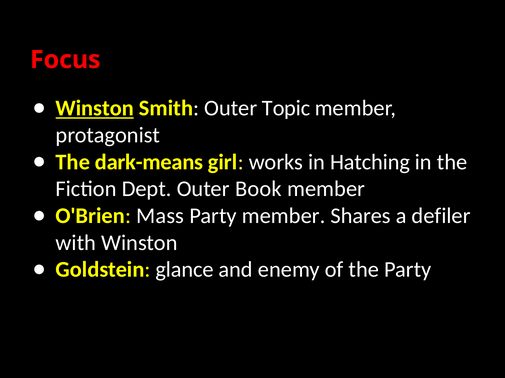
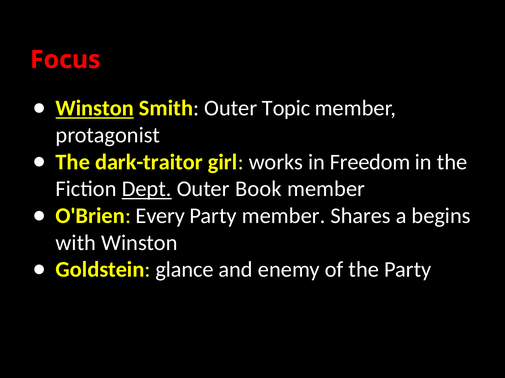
dark-means: dark-means -> dark-traitor (149, 162)
Hatching: Hatching -> Freedom (370, 162)
Dept underline: none -> present (147, 189)
Mass: Mass -> Every (160, 216)
defiler: defiler -> begins (441, 216)
